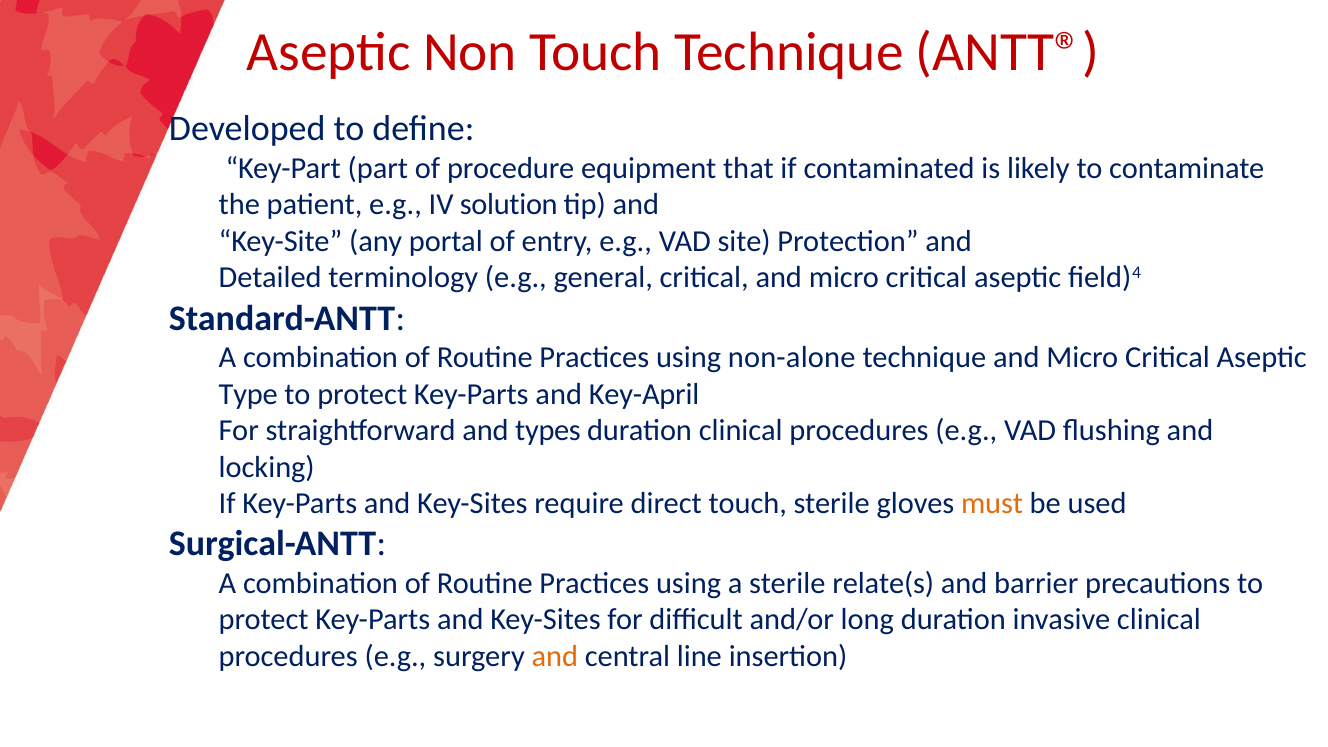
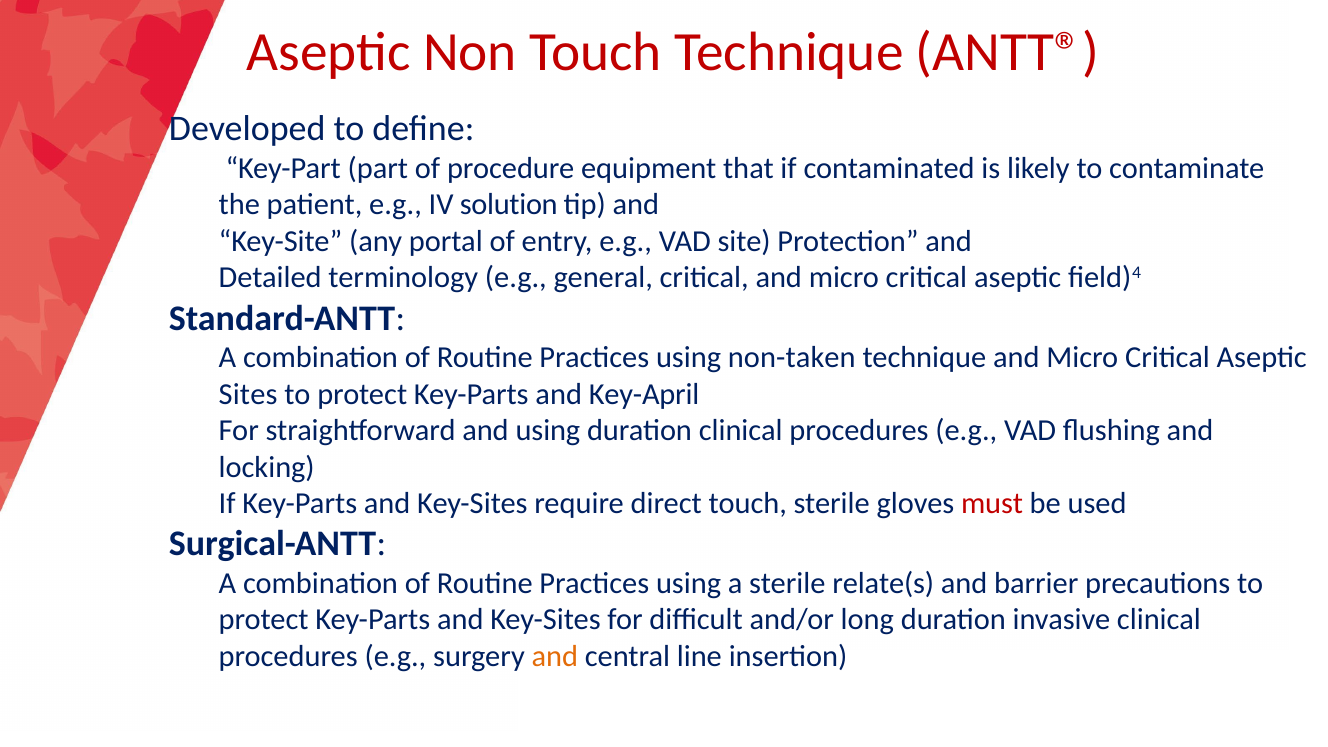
non-alone: non-alone -> non-taken (792, 358)
Type: Type -> Sites (248, 394)
and types: types -> using (548, 431)
must colour: orange -> red (992, 503)
